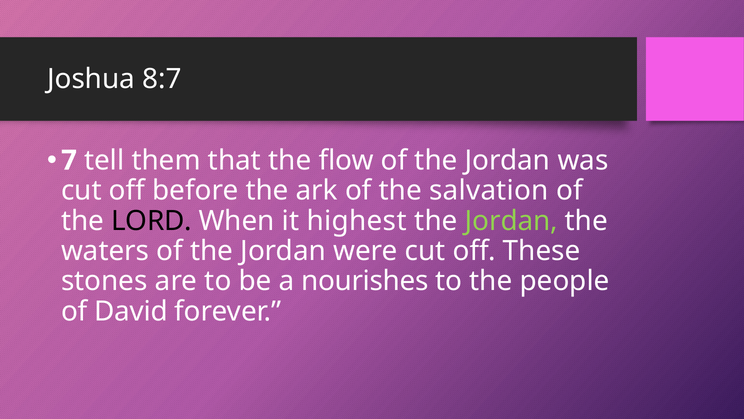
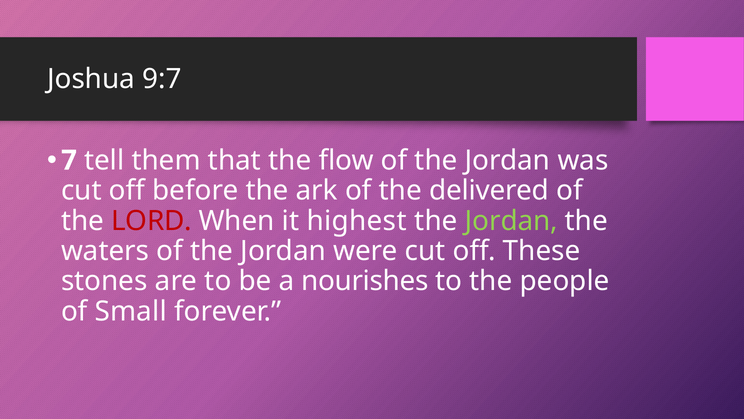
8:7: 8:7 -> 9:7 (162, 79)
salvation: salvation -> delivered (489, 190)
LORD colour: black -> red (151, 221)
David: David -> Small (131, 311)
